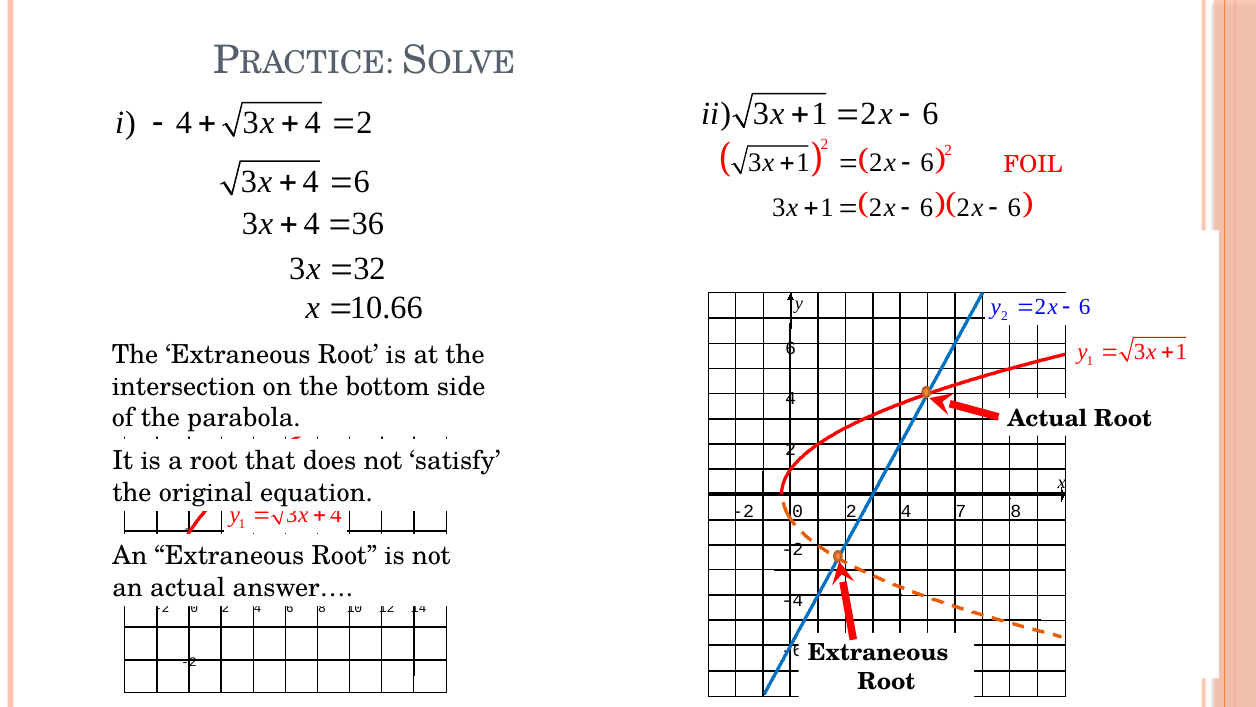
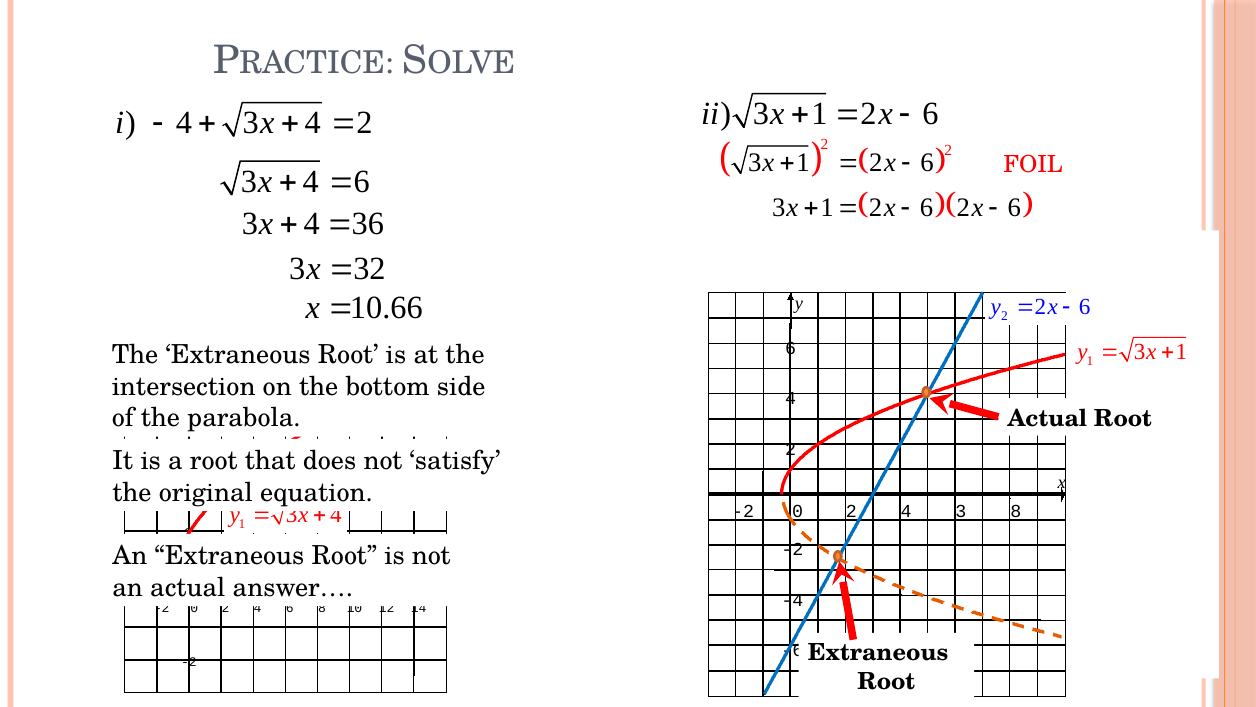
2 4 7: 7 -> 3 (961, 511)
